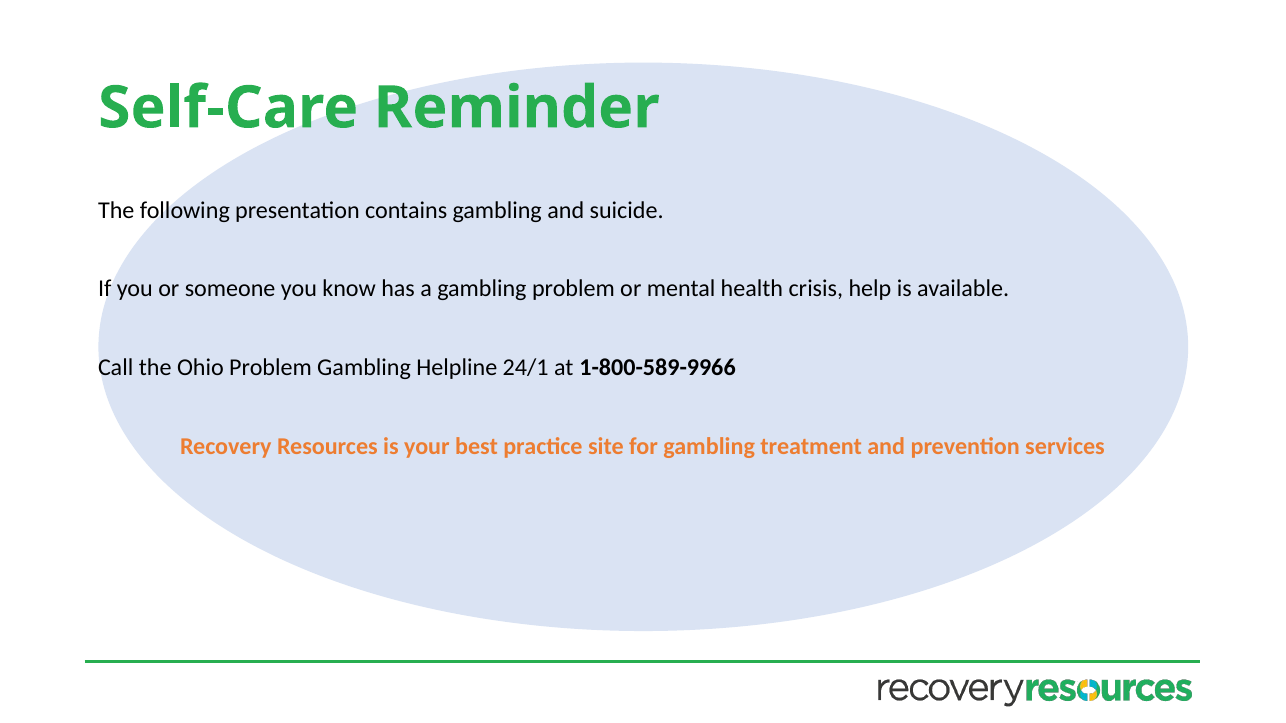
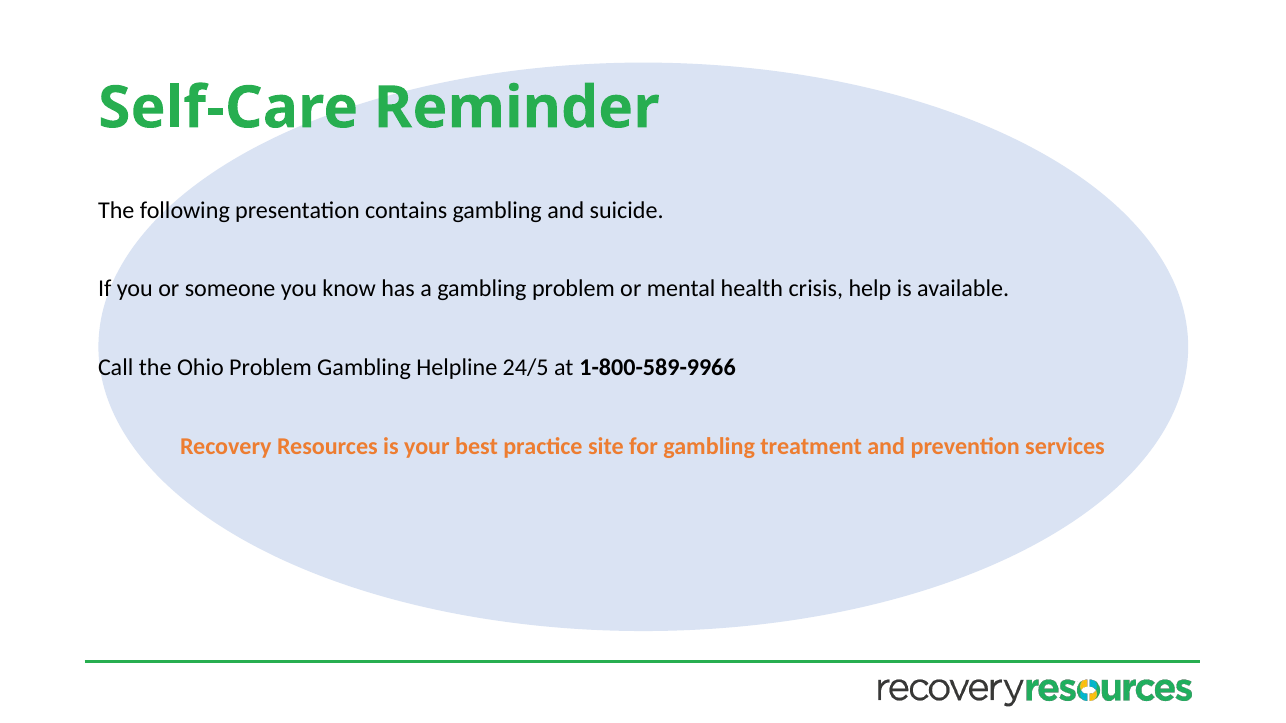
24/1: 24/1 -> 24/5 (526, 368)
